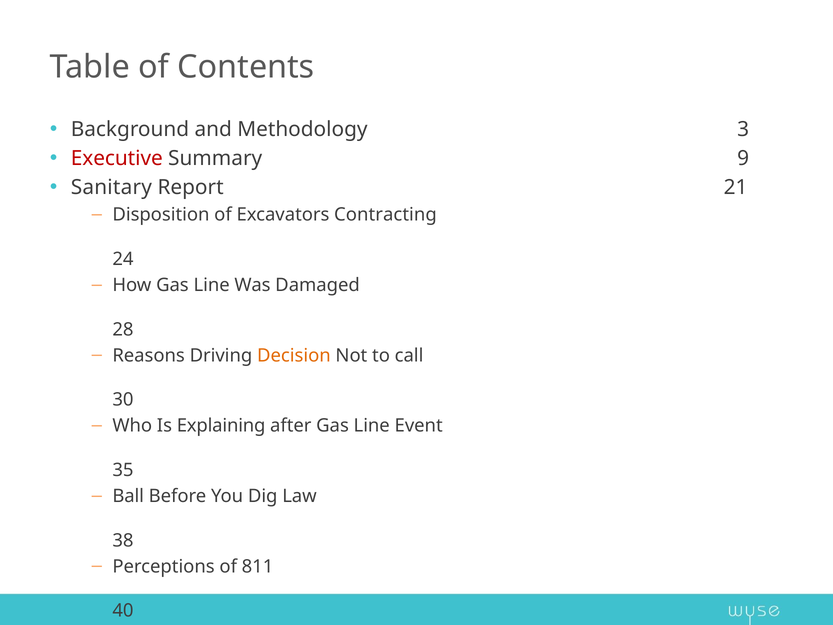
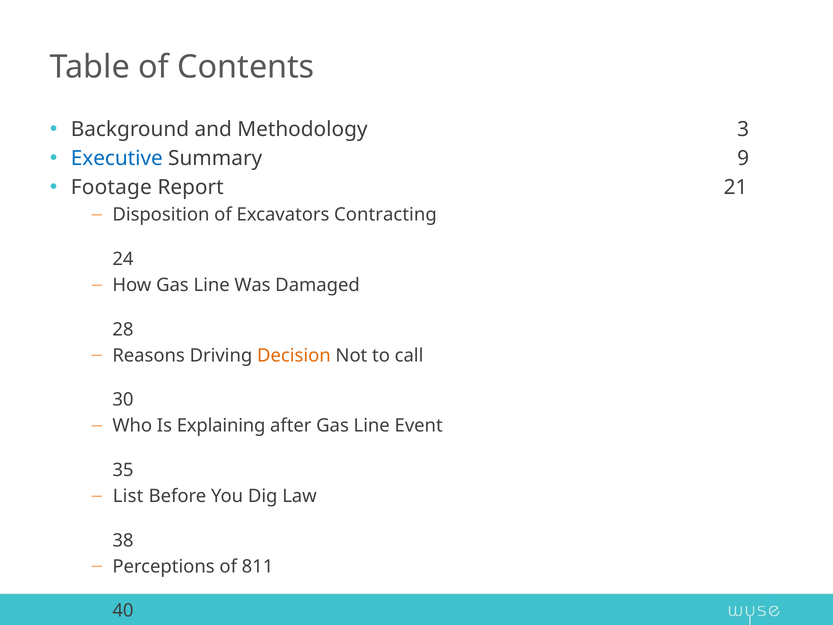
Executive colour: red -> blue (117, 158)
Sanitary: Sanitary -> Footage (111, 188)
Ball: Ball -> List (128, 496)
